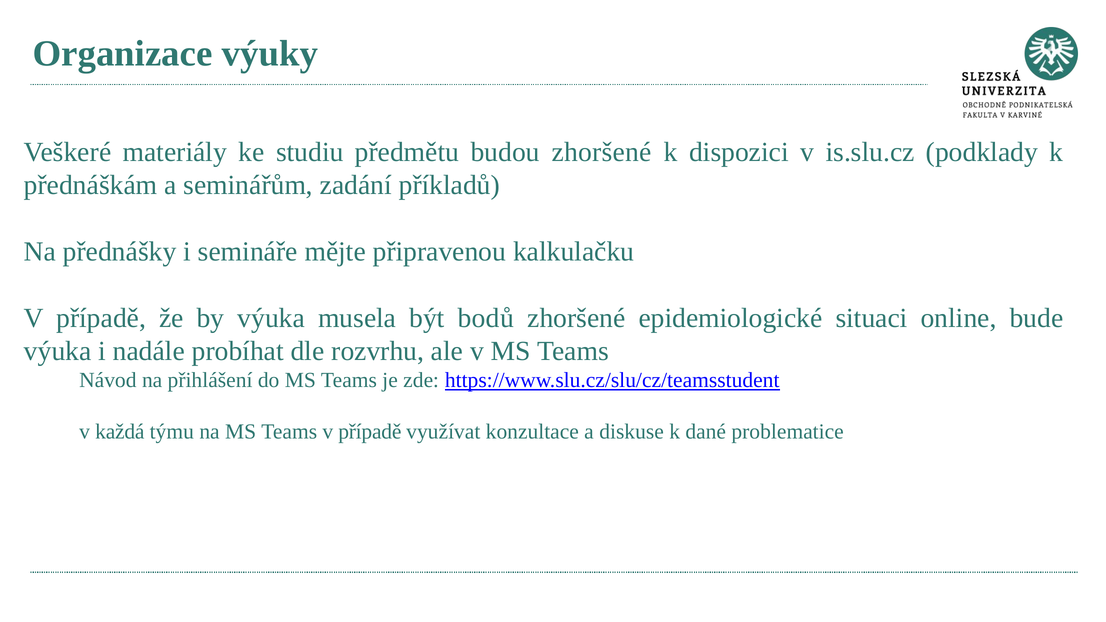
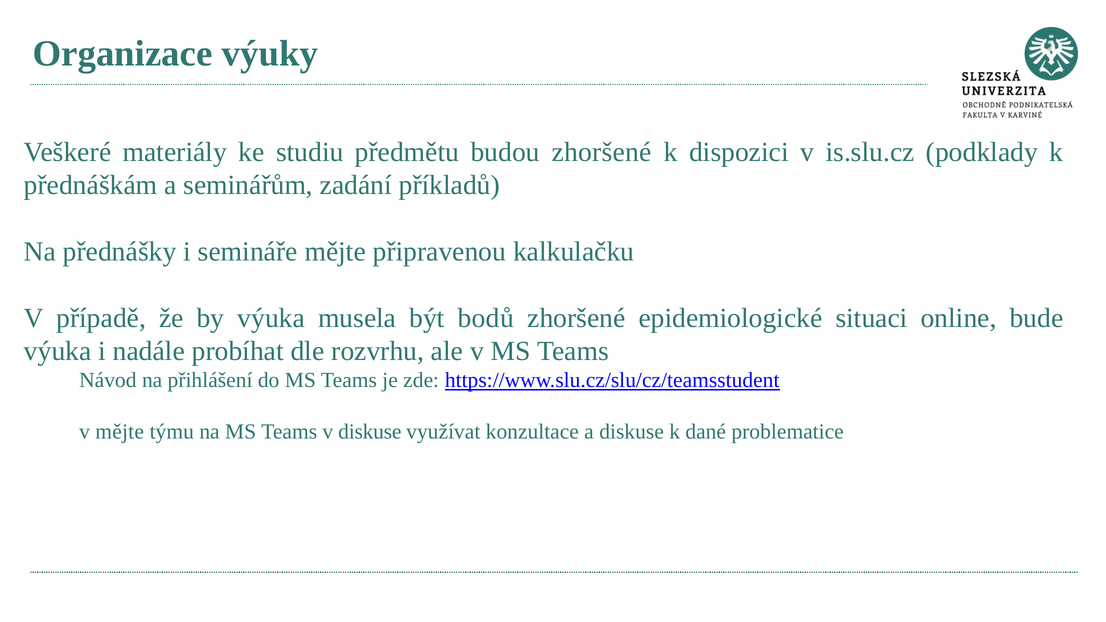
v každá: každá -> mějte (120, 432)
Teams v případě: případě -> diskuse (370, 432)
